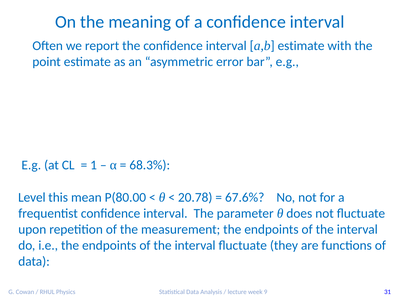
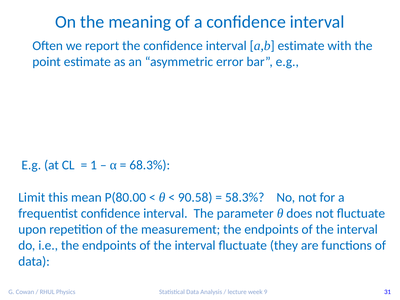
Level: Level -> Limit (32, 198)
20.78: 20.78 -> 90.58 (195, 198)
67.6%: 67.6% -> 58.3% (245, 198)
